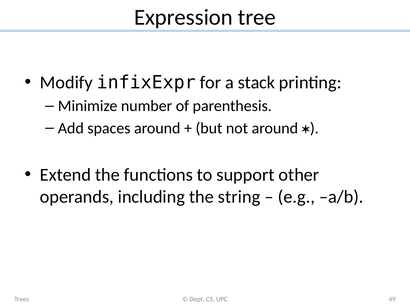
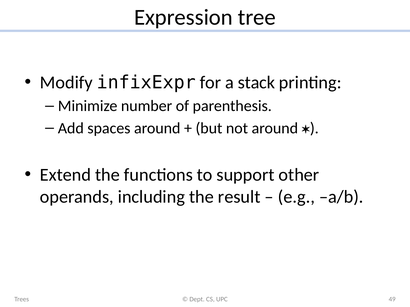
string: string -> result (239, 197)
